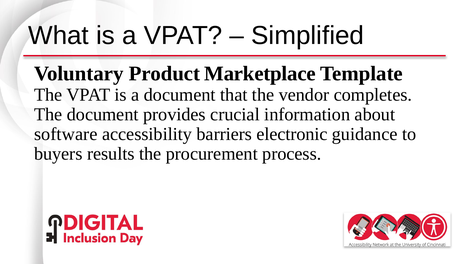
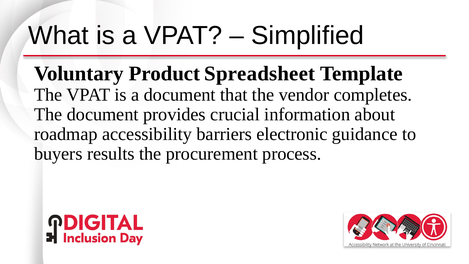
Marketplace: Marketplace -> Spreadsheet (260, 74)
software: software -> roadmap (66, 134)
